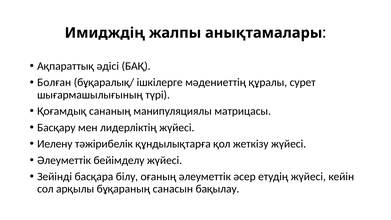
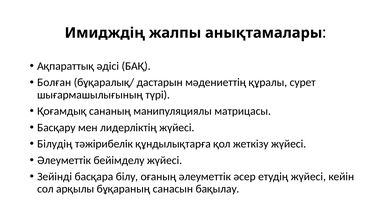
ішкілерге: ішкілерге -> дастарын (160, 82)
Иелену: Иелену -> Білудің (55, 144)
